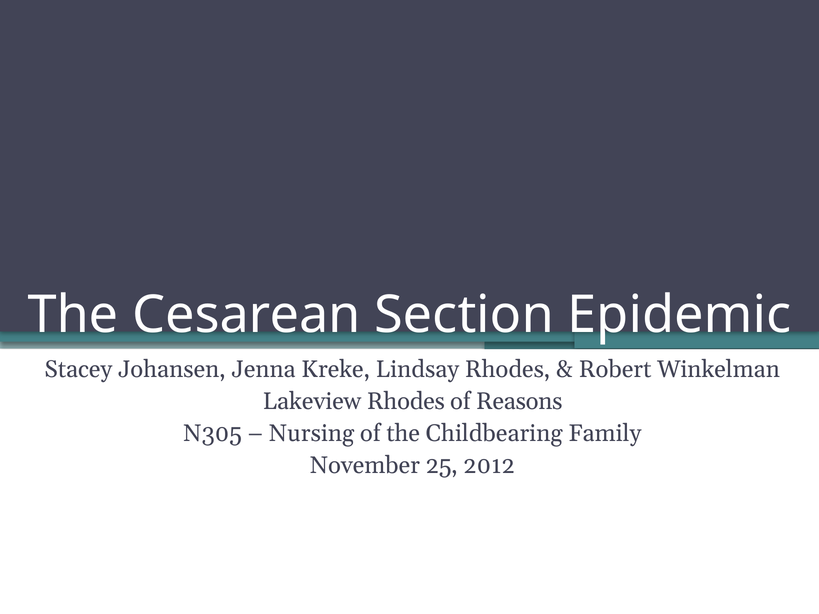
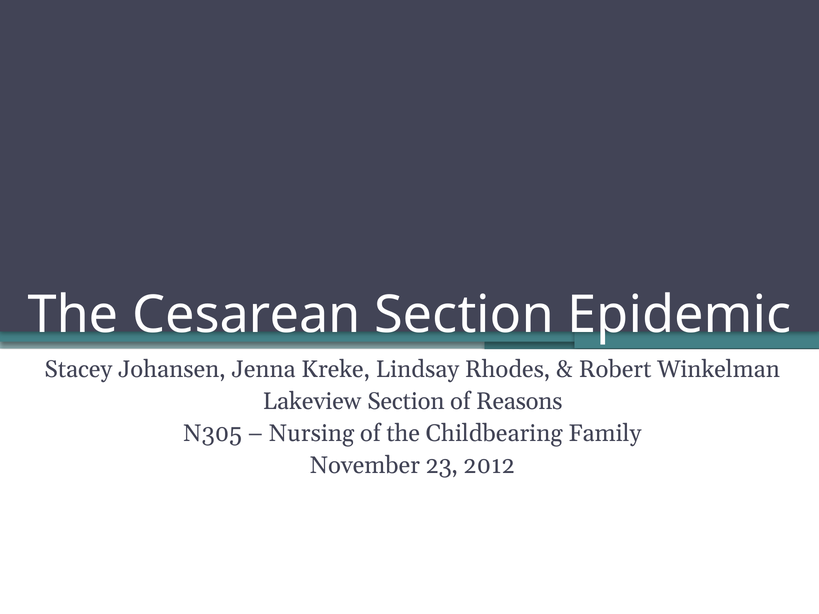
Lakeview Rhodes: Rhodes -> Section (406, 401)
25: 25 -> 23 (442, 466)
